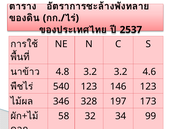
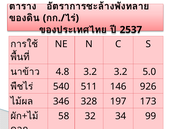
4.6: 4.6 -> 5.0 (149, 72)
540 123: 123 -> 511 (89, 87)
146 123: 123 -> 926 (148, 87)
